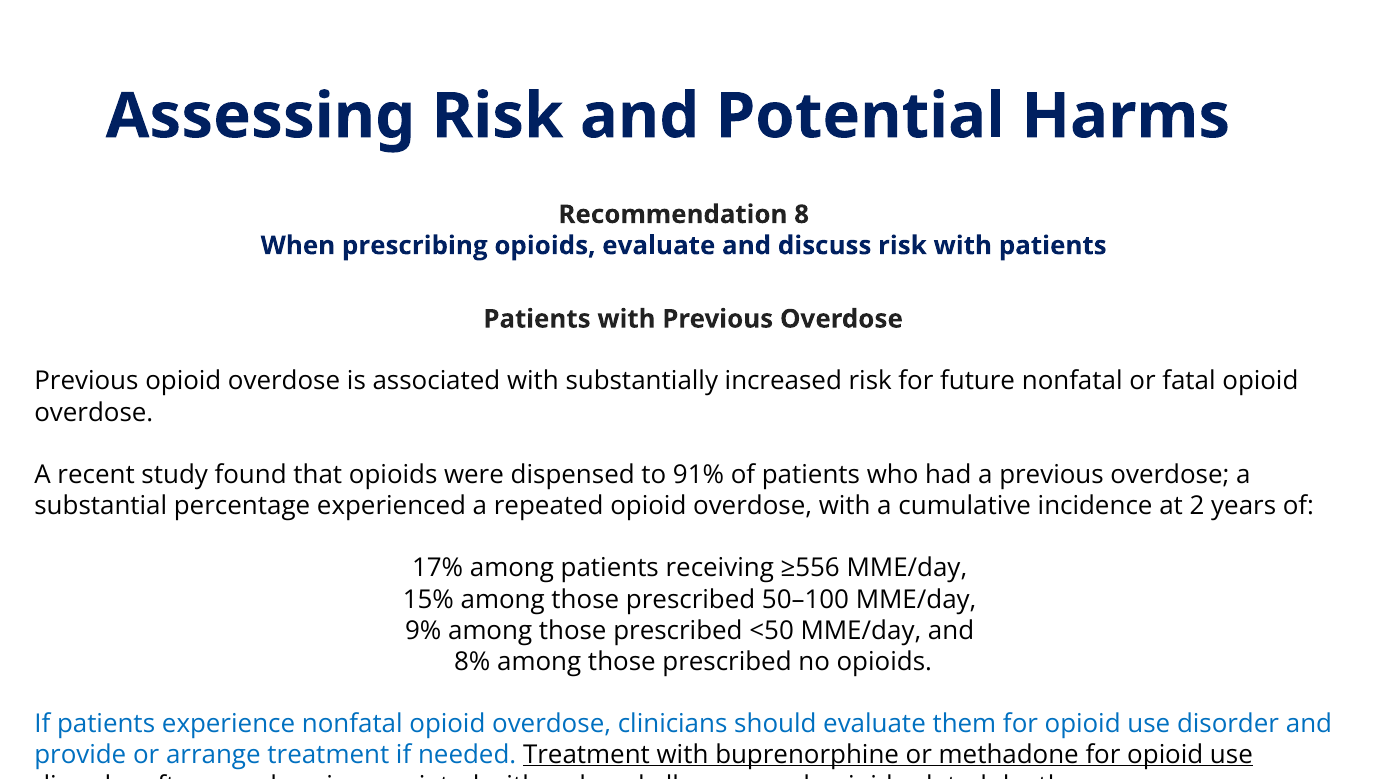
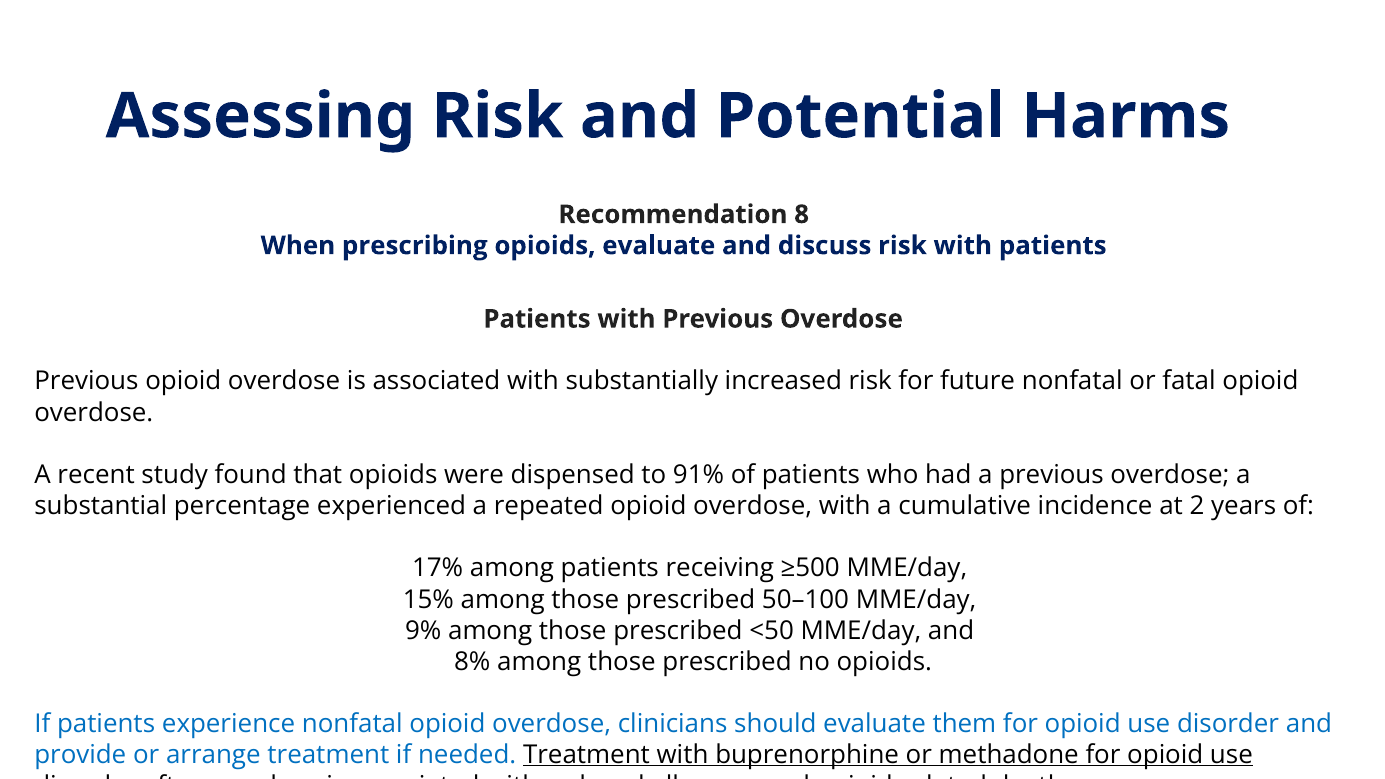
≥556: ≥556 -> ≥500 (810, 568)
